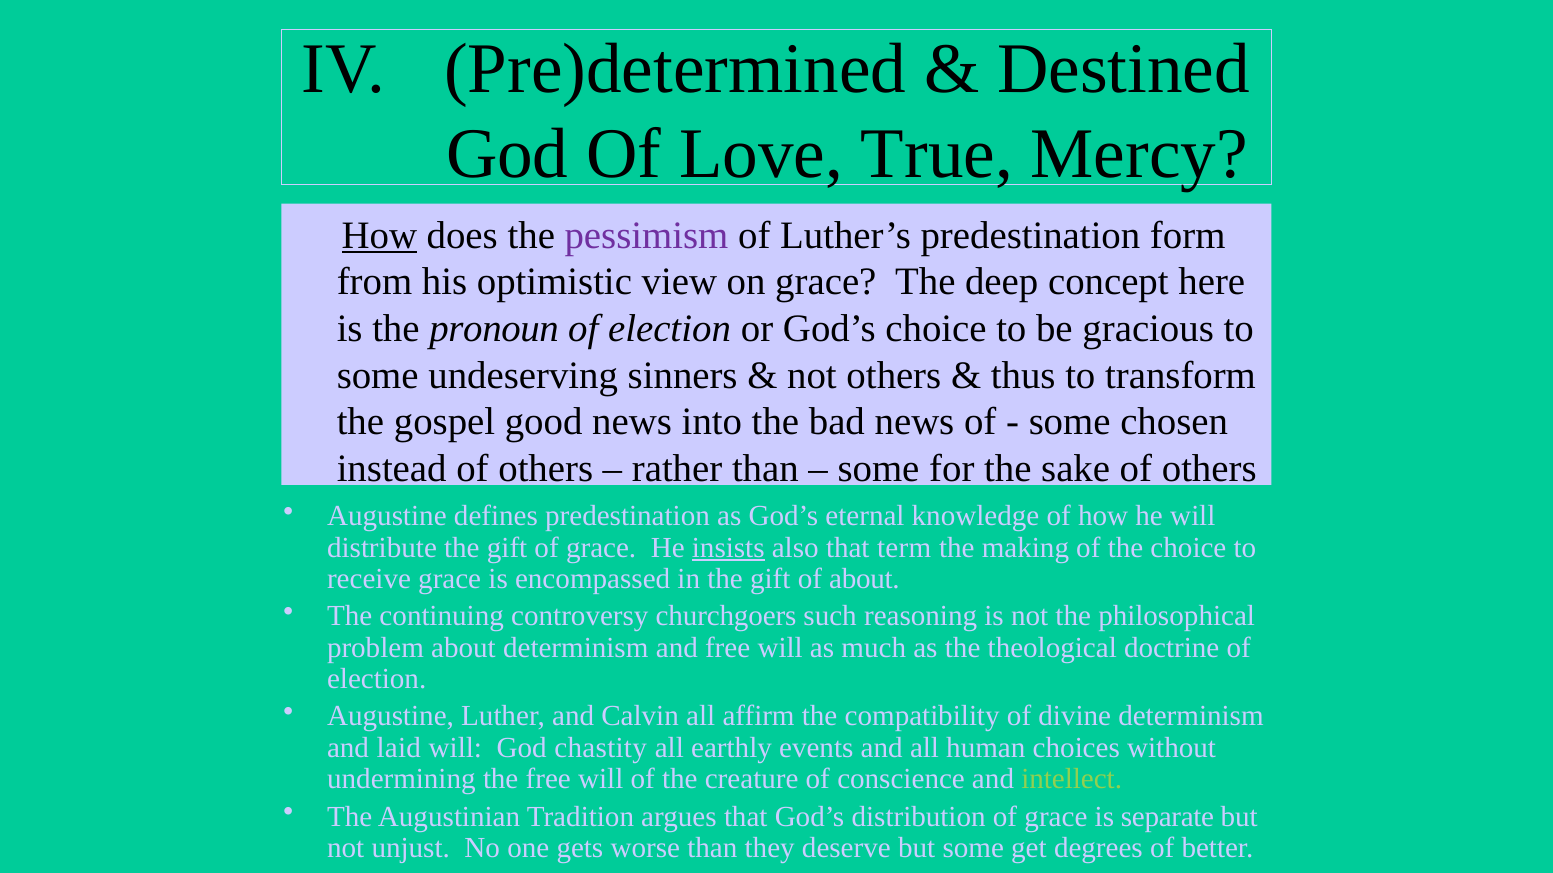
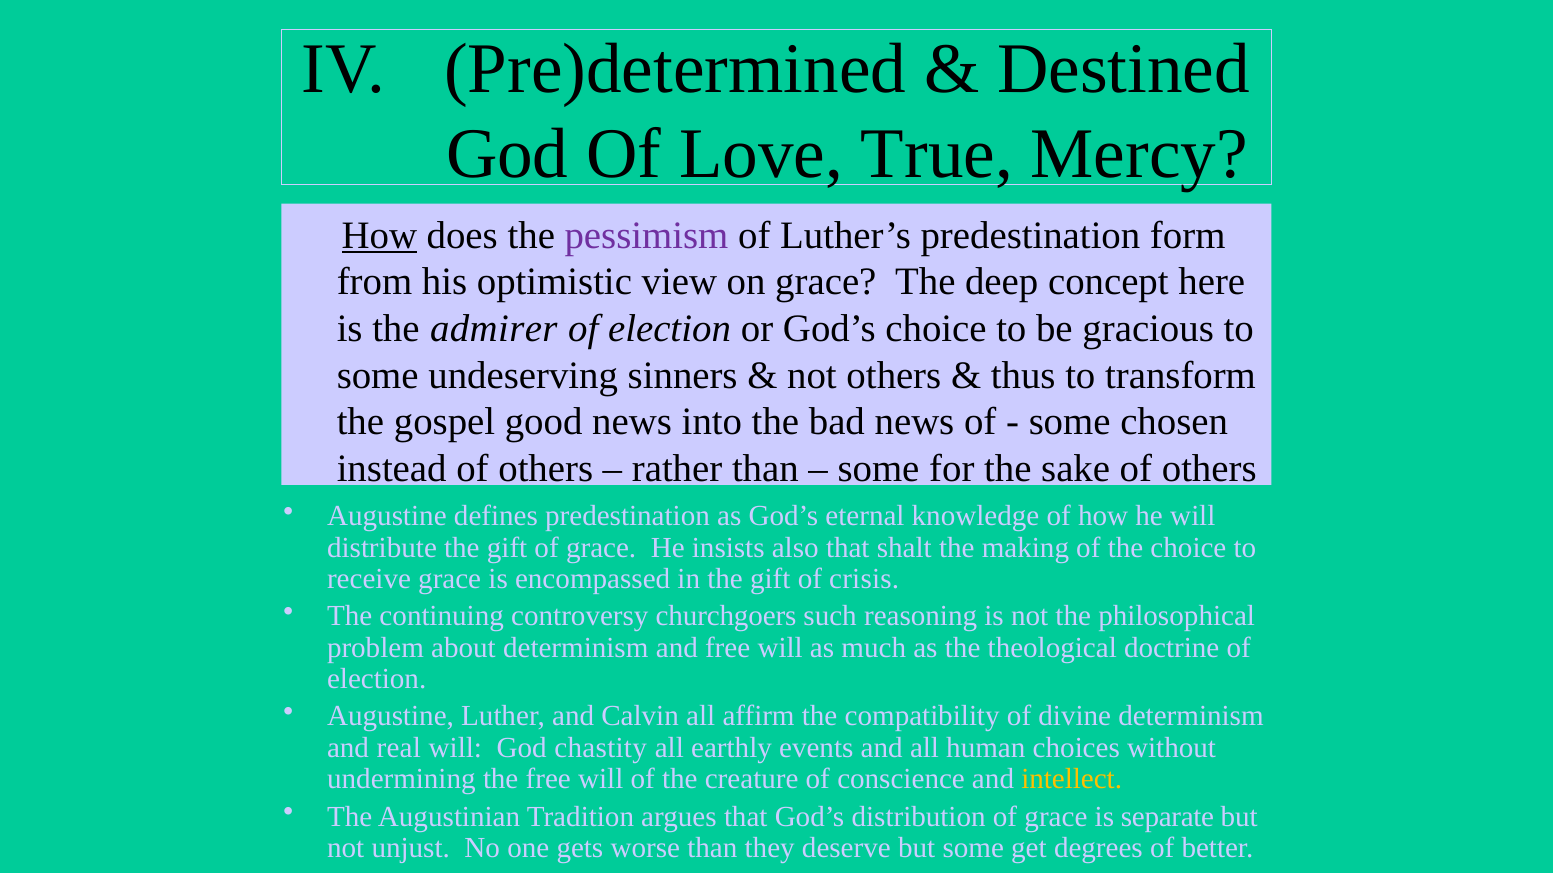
pronoun: pronoun -> admirer (494, 329)
insists underline: present -> none (728, 548)
term: term -> shalt (904, 548)
of about: about -> crisis (864, 579)
laid: laid -> real (399, 748)
intellect colour: light green -> yellow (1072, 780)
